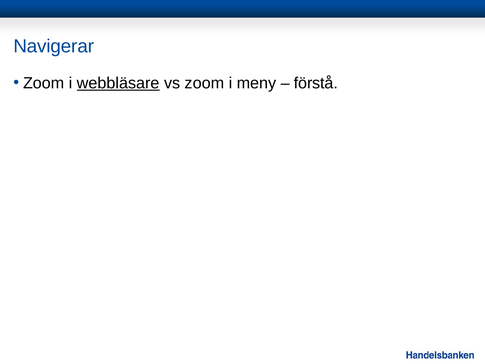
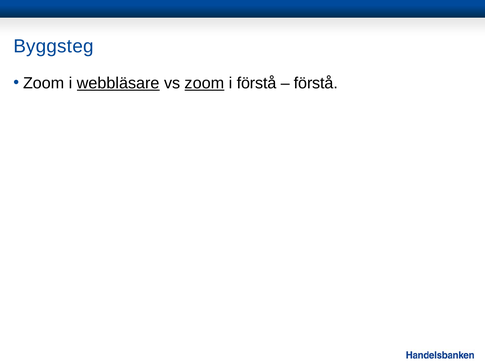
Navigerar: Navigerar -> Byggsteg (54, 46)
zoom underline: none -> present (204, 83)
i meny: meny -> förstå (257, 83)
